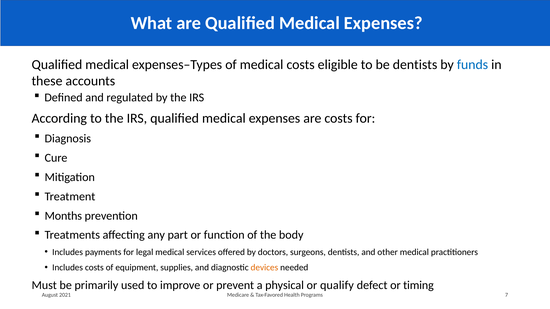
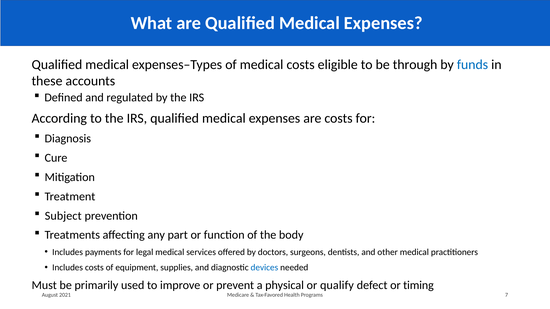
be dentists: dentists -> through (415, 65)
Months: Months -> Subject (63, 216)
devices colour: orange -> blue (264, 268)
